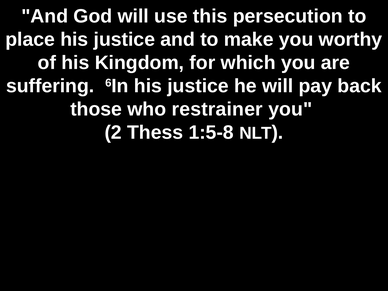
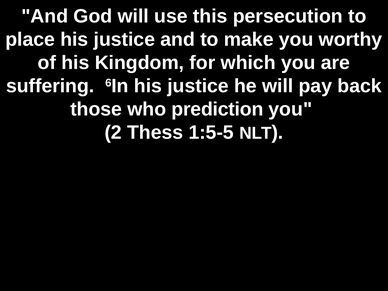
restrainer: restrainer -> prediction (217, 109)
1:5-8: 1:5-8 -> 1:5-5 (211, 133)
